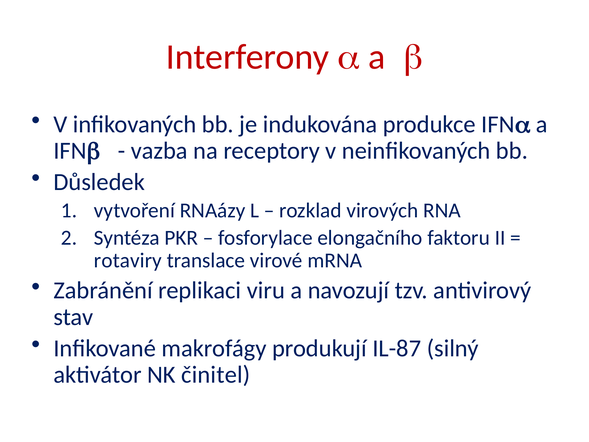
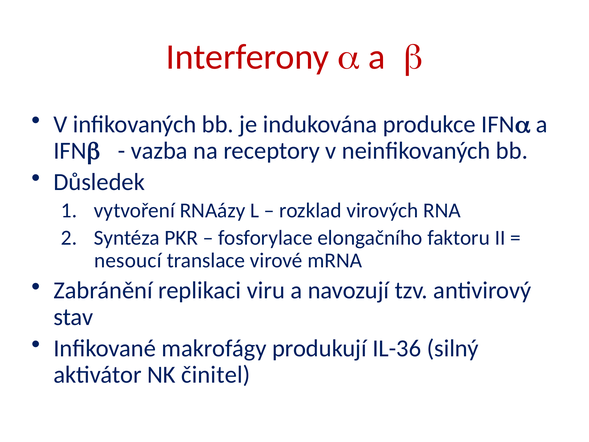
rotaviry: rotaviry -> nesoucí (128, 260)
IL-87: IL-87 -> IL-36 (397, 348)
